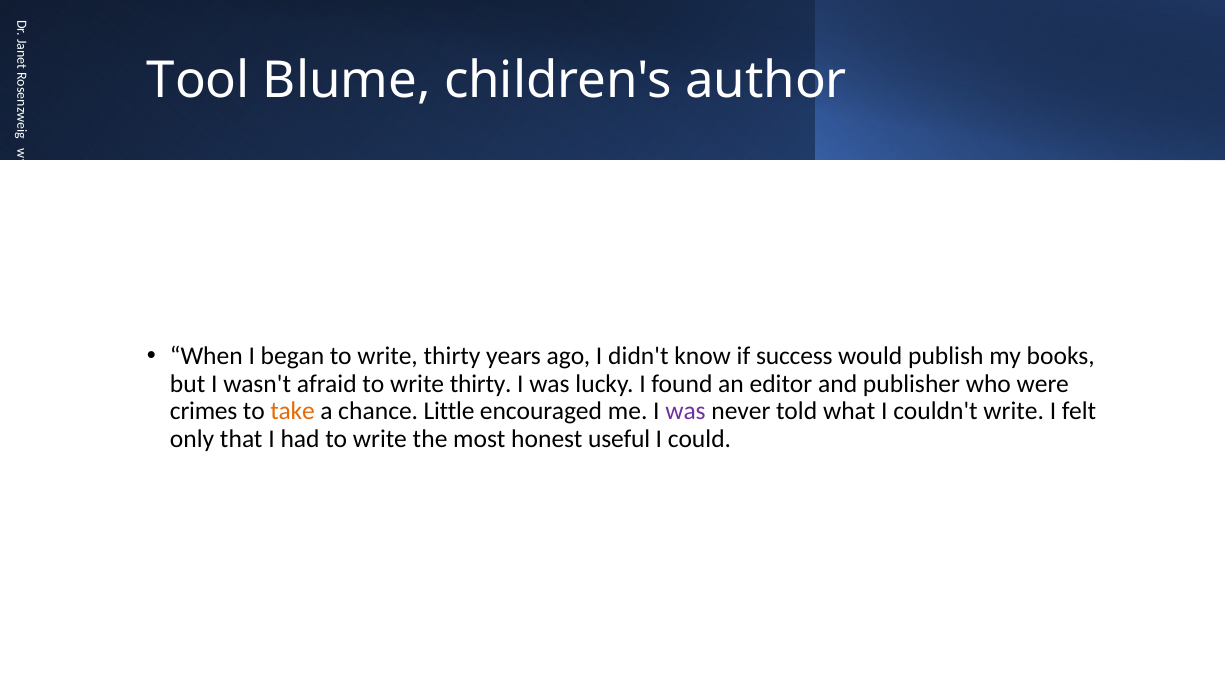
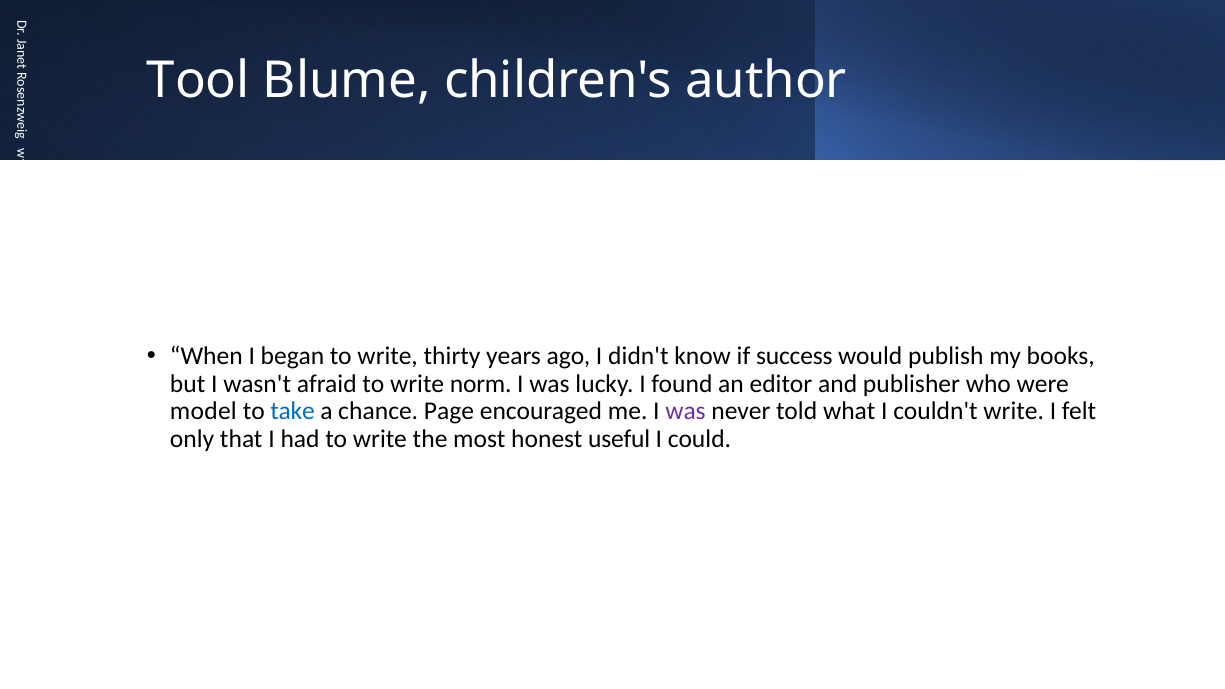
afraid to write thirty: thirty -> norm (481, 384)
crimes: crimes -> model (203, 411)
take colour: orange -> blue (293, 411)
Little: Little -> Page (449, 411)
